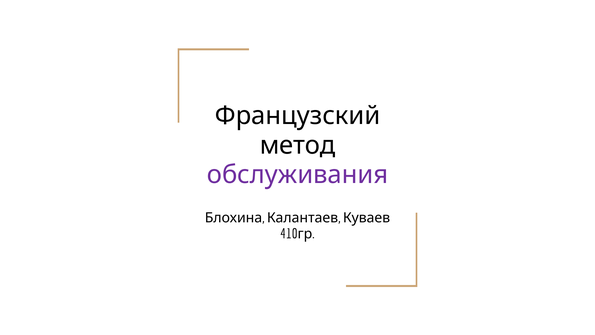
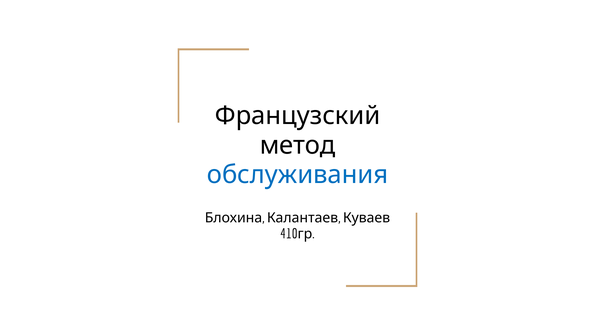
обслуживания colour: purple -> blue (298, 175)
